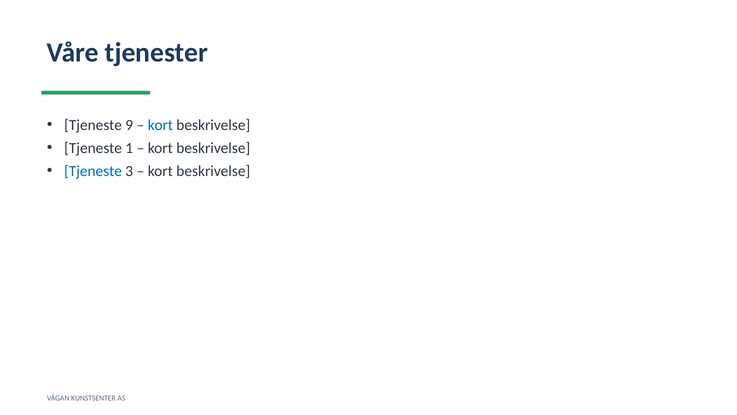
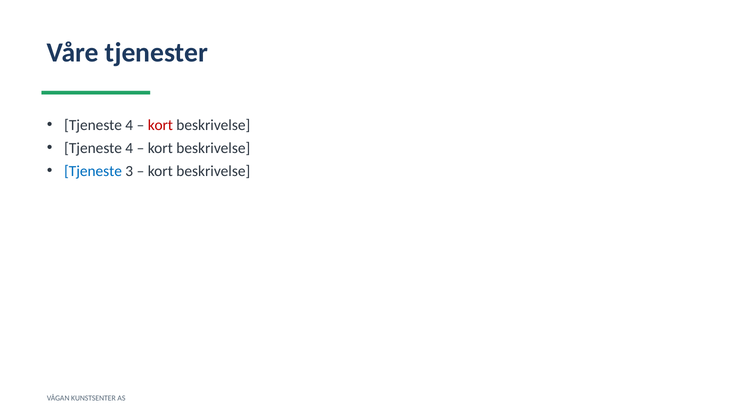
9: 9 -> 4 (129, 125)
kort colour: blue -> red (160, 125)
1: 1 -> 4 (129, 148)
